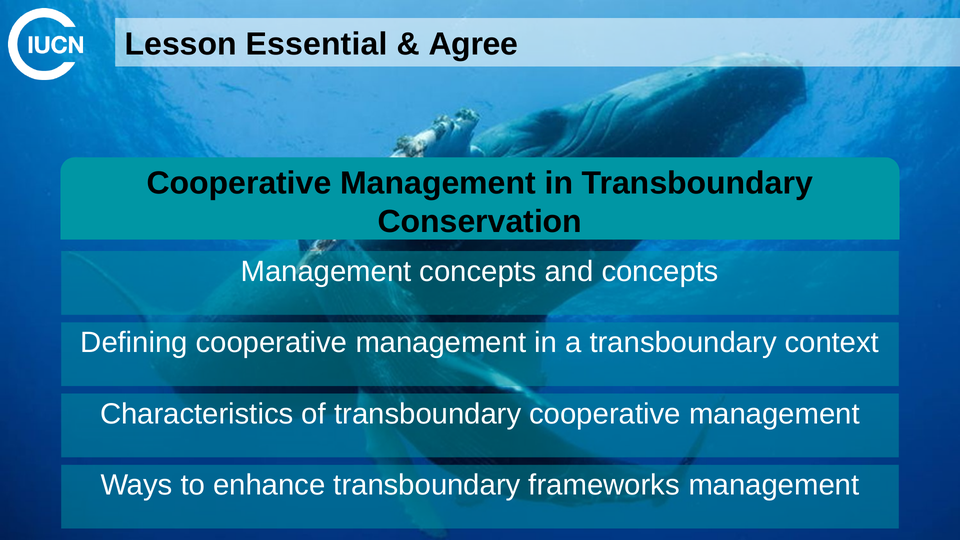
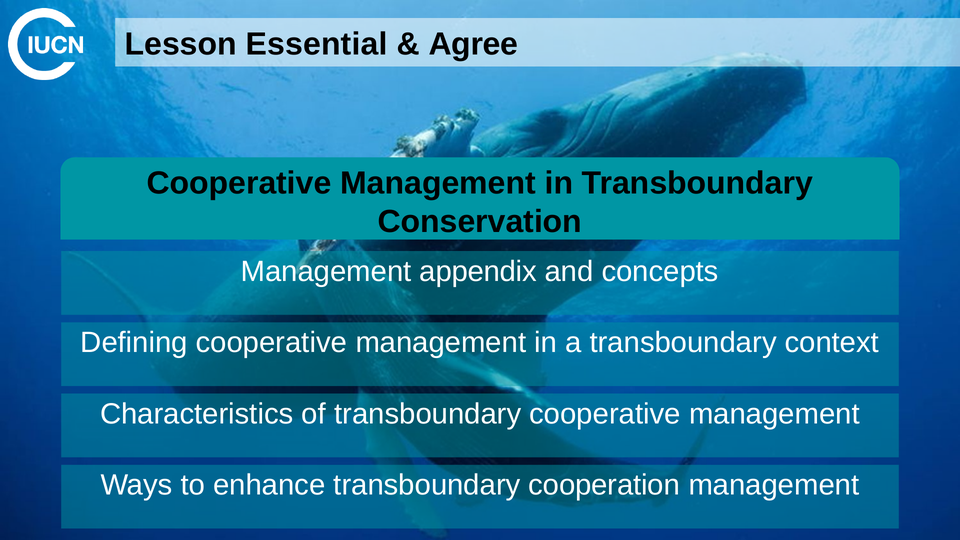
Management concepts: concepts -> appendix (478, 272)
frameworks: frameworks -> cooperation (604, 485)
